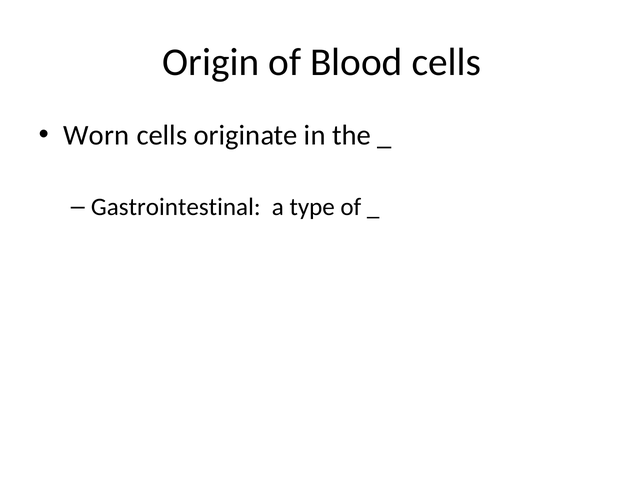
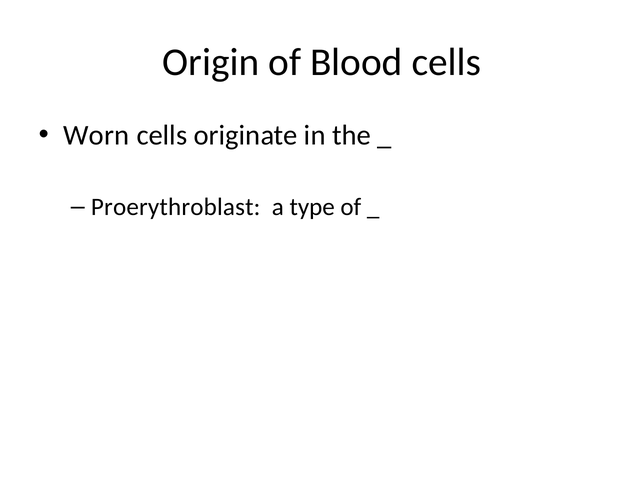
Gastrointestinal: Gastrointestinal -> Proerythroblast (176, 207)
